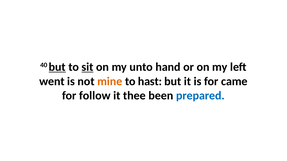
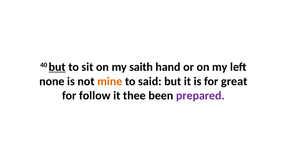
sit underline: present -> none (87, 67)
unto: unto -> saith (141, 67)
went: went -> none (52, 82)
hast: hast -> said (150, 82)
came: came -> great (234, 82)
prepared colour: blue -> purple (200, 96)
